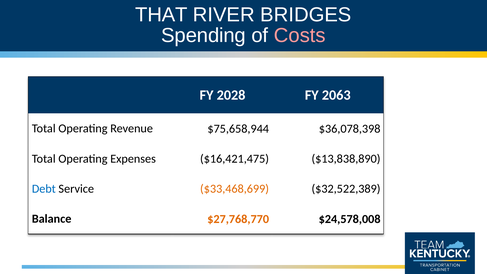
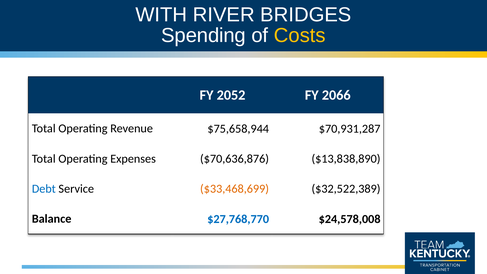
THAT: THAT -> WITH (161, 15)
Costs colour: pink -> yellow (300, 35)
2028: 2028 -> 2052 (231, 95)
2063: 2063 -> 2066 (336, 95)
$36,078,398: $36,078,398 -> $70,931,287 (350, 129)
$16,421,475: $16,421,475 -> $70,636,876 (235, 159)
$27,768,770 colour: orange -> blue (238, 219)
